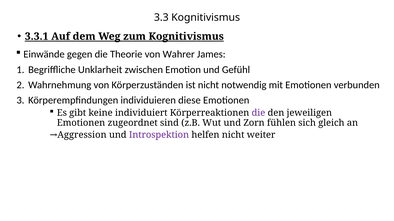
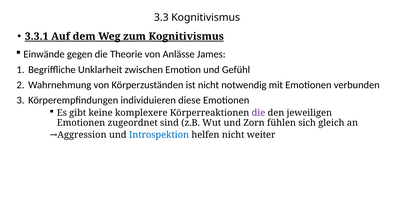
Wahrer: Wahrer -> Anlässe (179, 54)
individuiert: individuiert -> komplexere (141, 113)
Introspektion colour: purple -> blue (159, 135)
